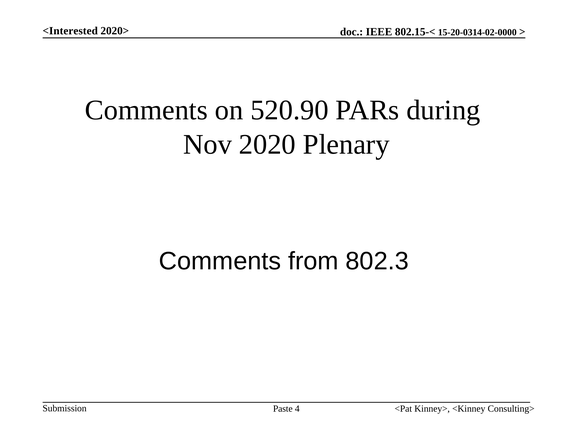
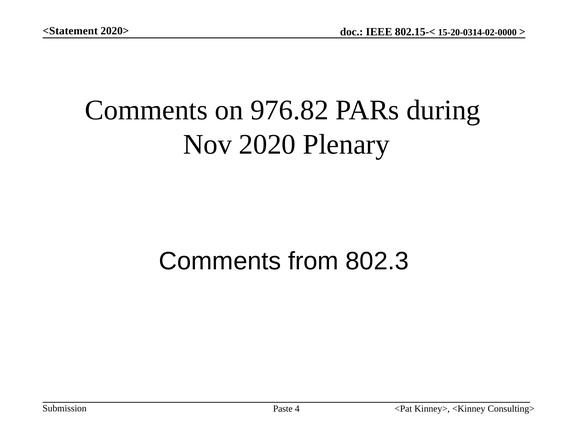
<Interested: <Interested -> <Statement (70, 31)
520.90: 520.90 -> 976.82 (290, 110)
